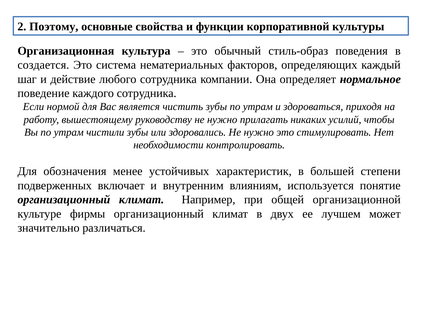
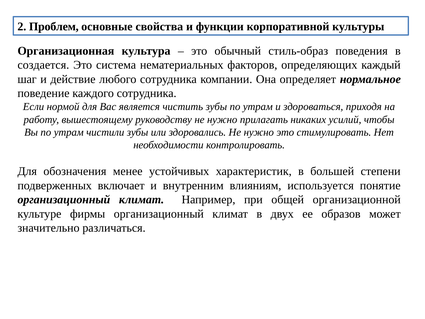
Поэтому: Поэтому -> Проблем (54, 27)
лучшем: лучшем -> образов (341, 214)
